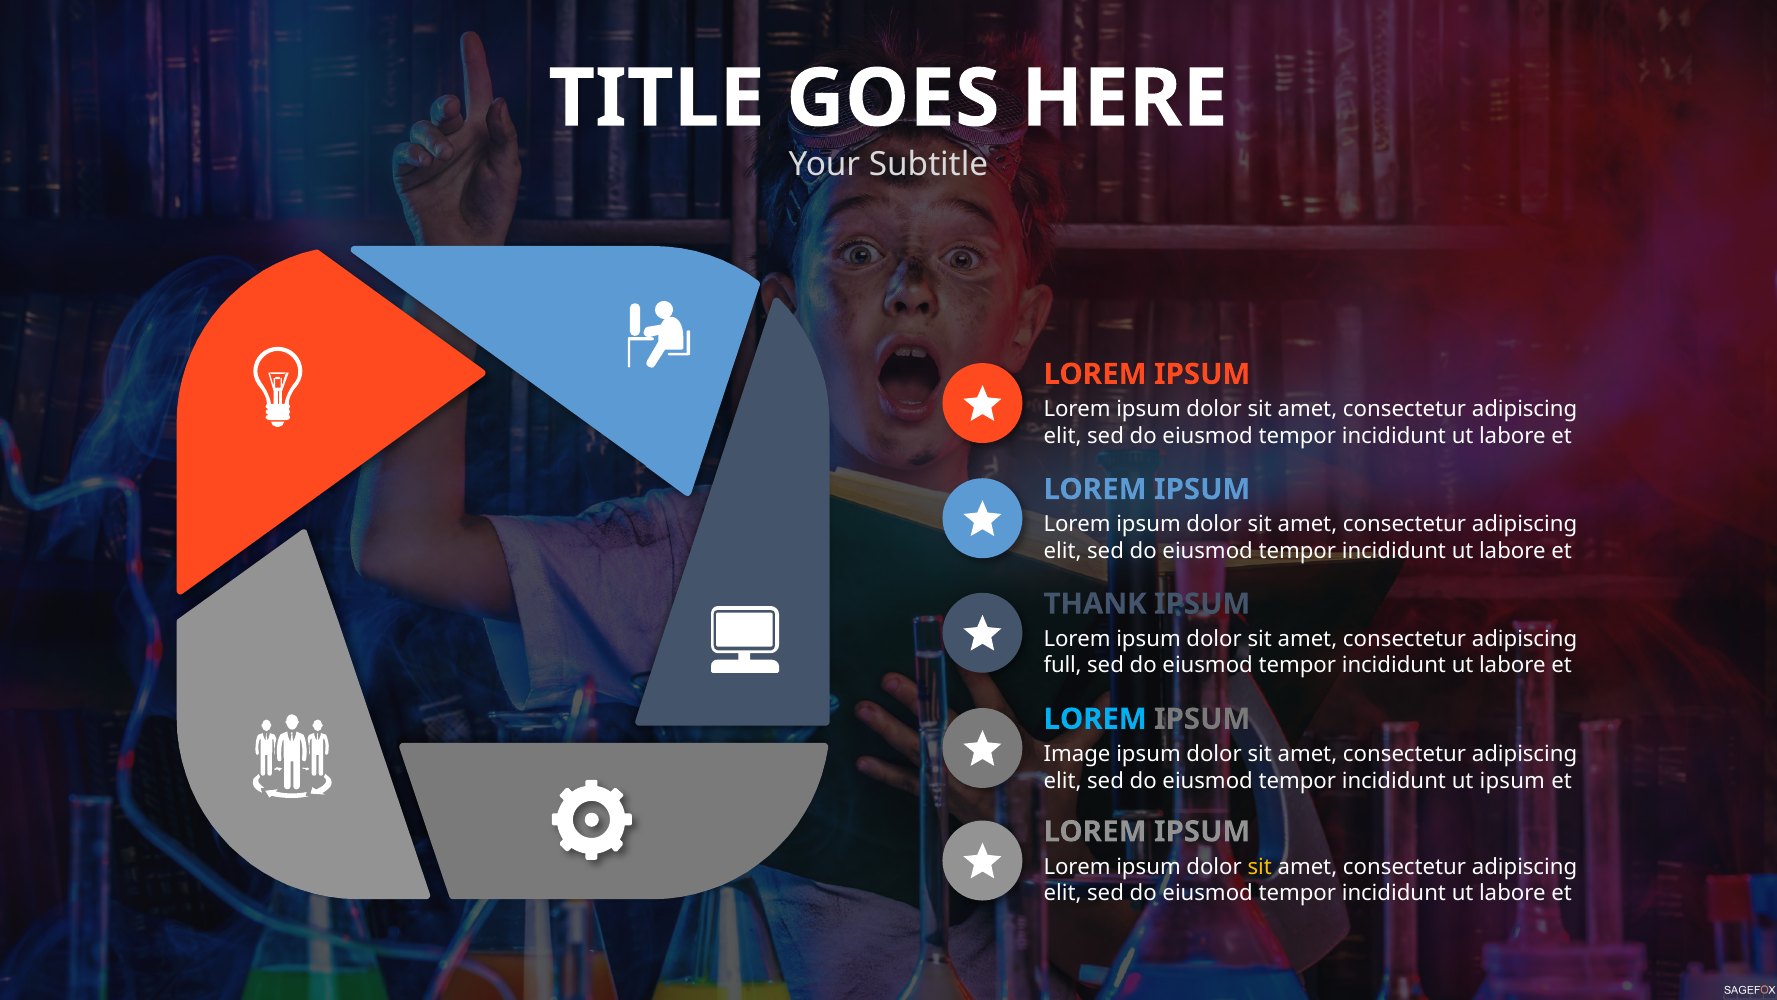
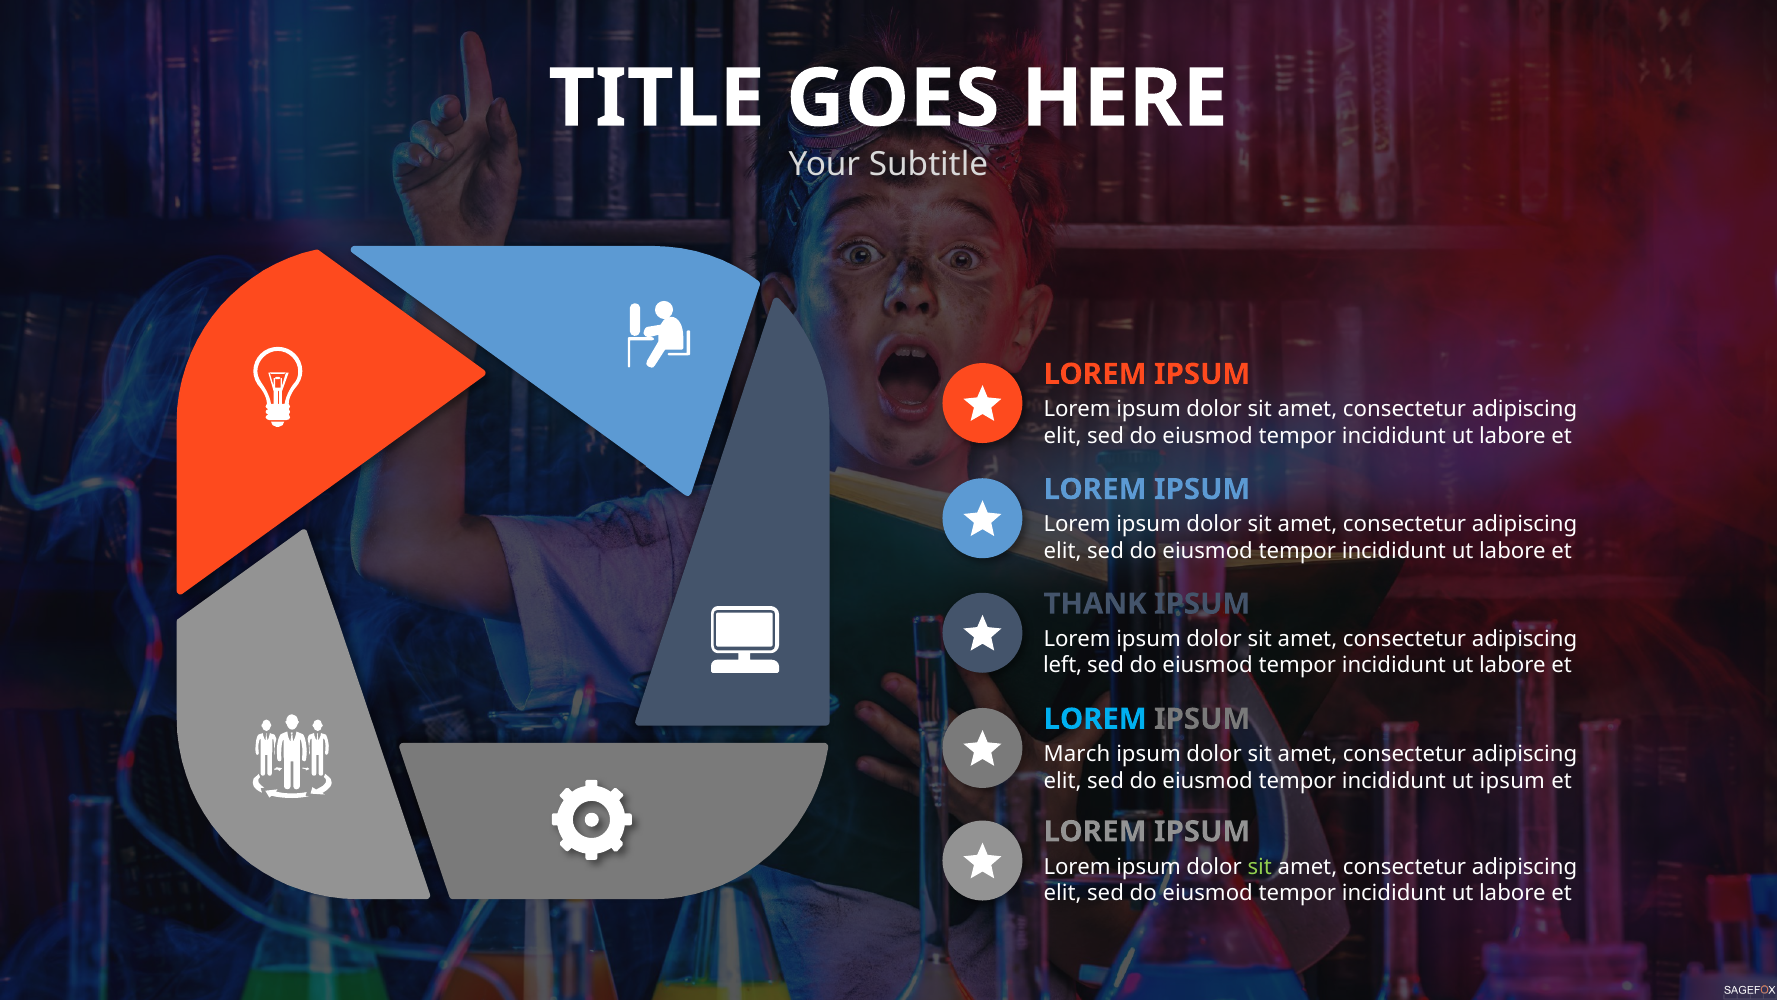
full: full -> left (1063, 665)
Image: Image -> March (1077, 754)
sit colour: yellow -> light green (1260, 866)
